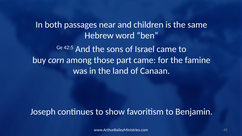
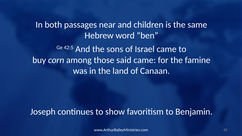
part: part -> said (124, 60)
